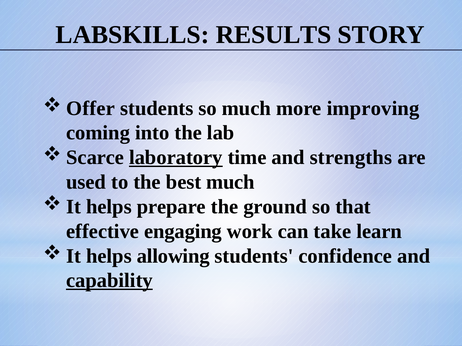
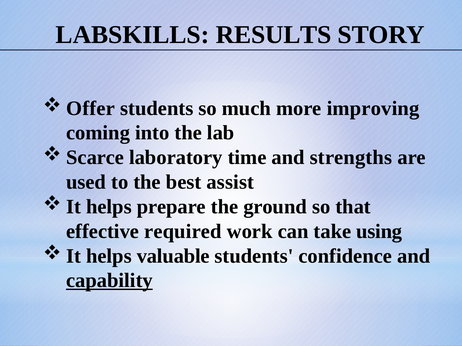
laboratory underline: present -> none (176, 158)
best much: much -> assist (230, 182)
engaging: engaging -> required (183, 232)
learn: learn -> using (379, 232)
allowing: allowing -> valuable (173, 256)
